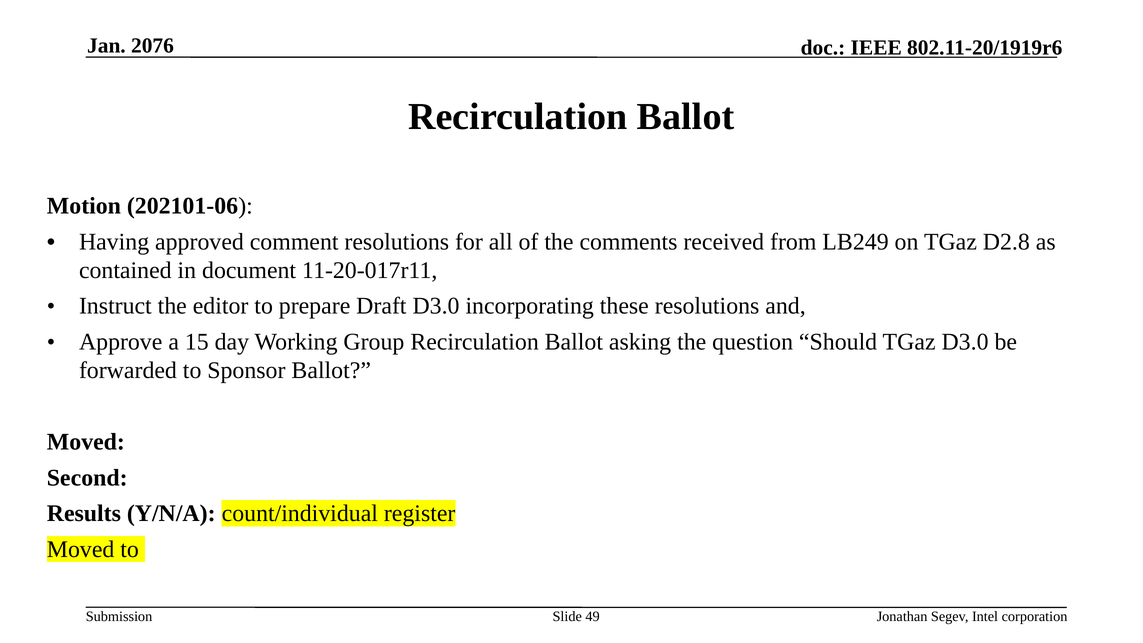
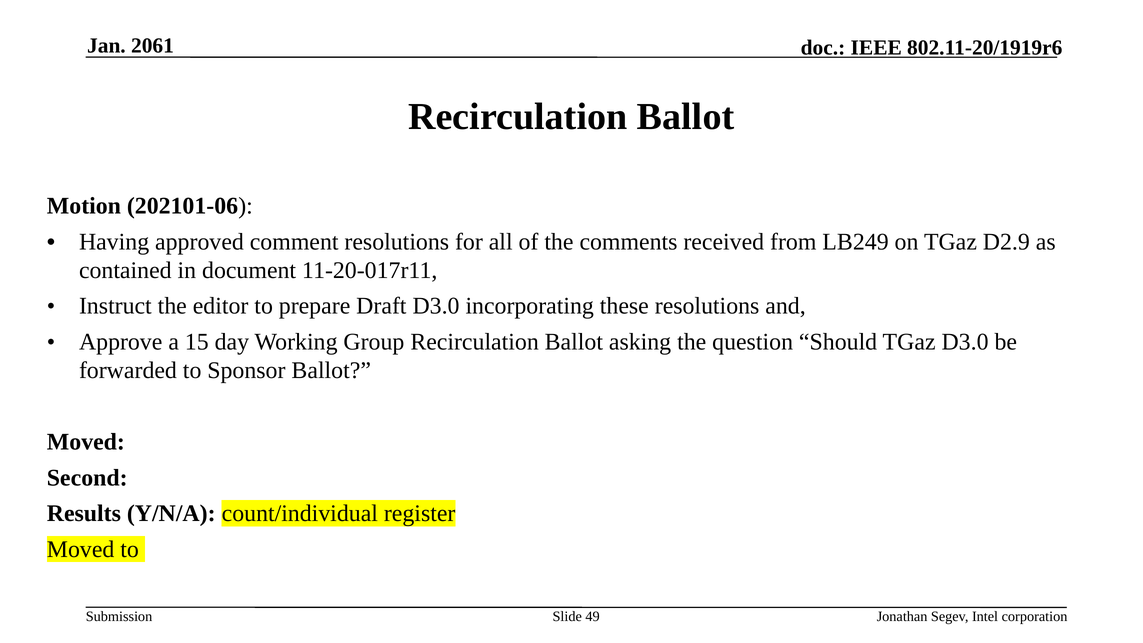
2076: 2076 -> 2061 (152, 45)
D2.8: D2.8 -> D2.9 (1006, 242)
